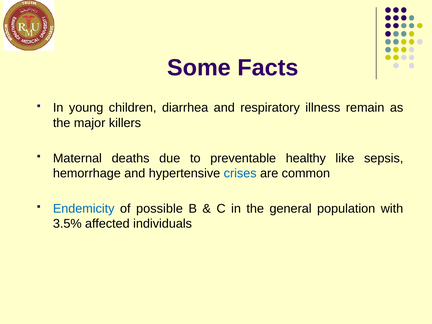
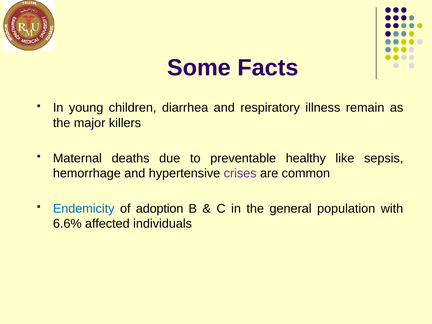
crises colour: blue -> purple (240, 173)
possible: possible -> adoption (160, 209)
3.5%: 3.5% -> 6.6% (67, 224)
